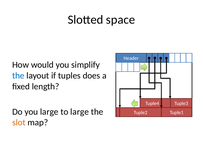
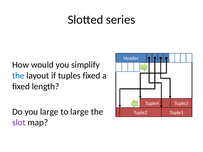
space: space -> series (121, 20)
tuples does: does -> fixed (91, 76)
slot colour: orange -> purple (19, 123)
